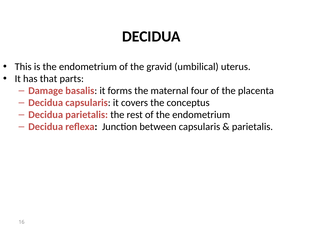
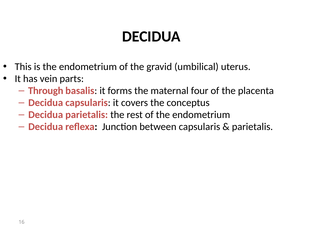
that: that -> vein (49, 79)
Damage: Damage -> Through (46, 91)
